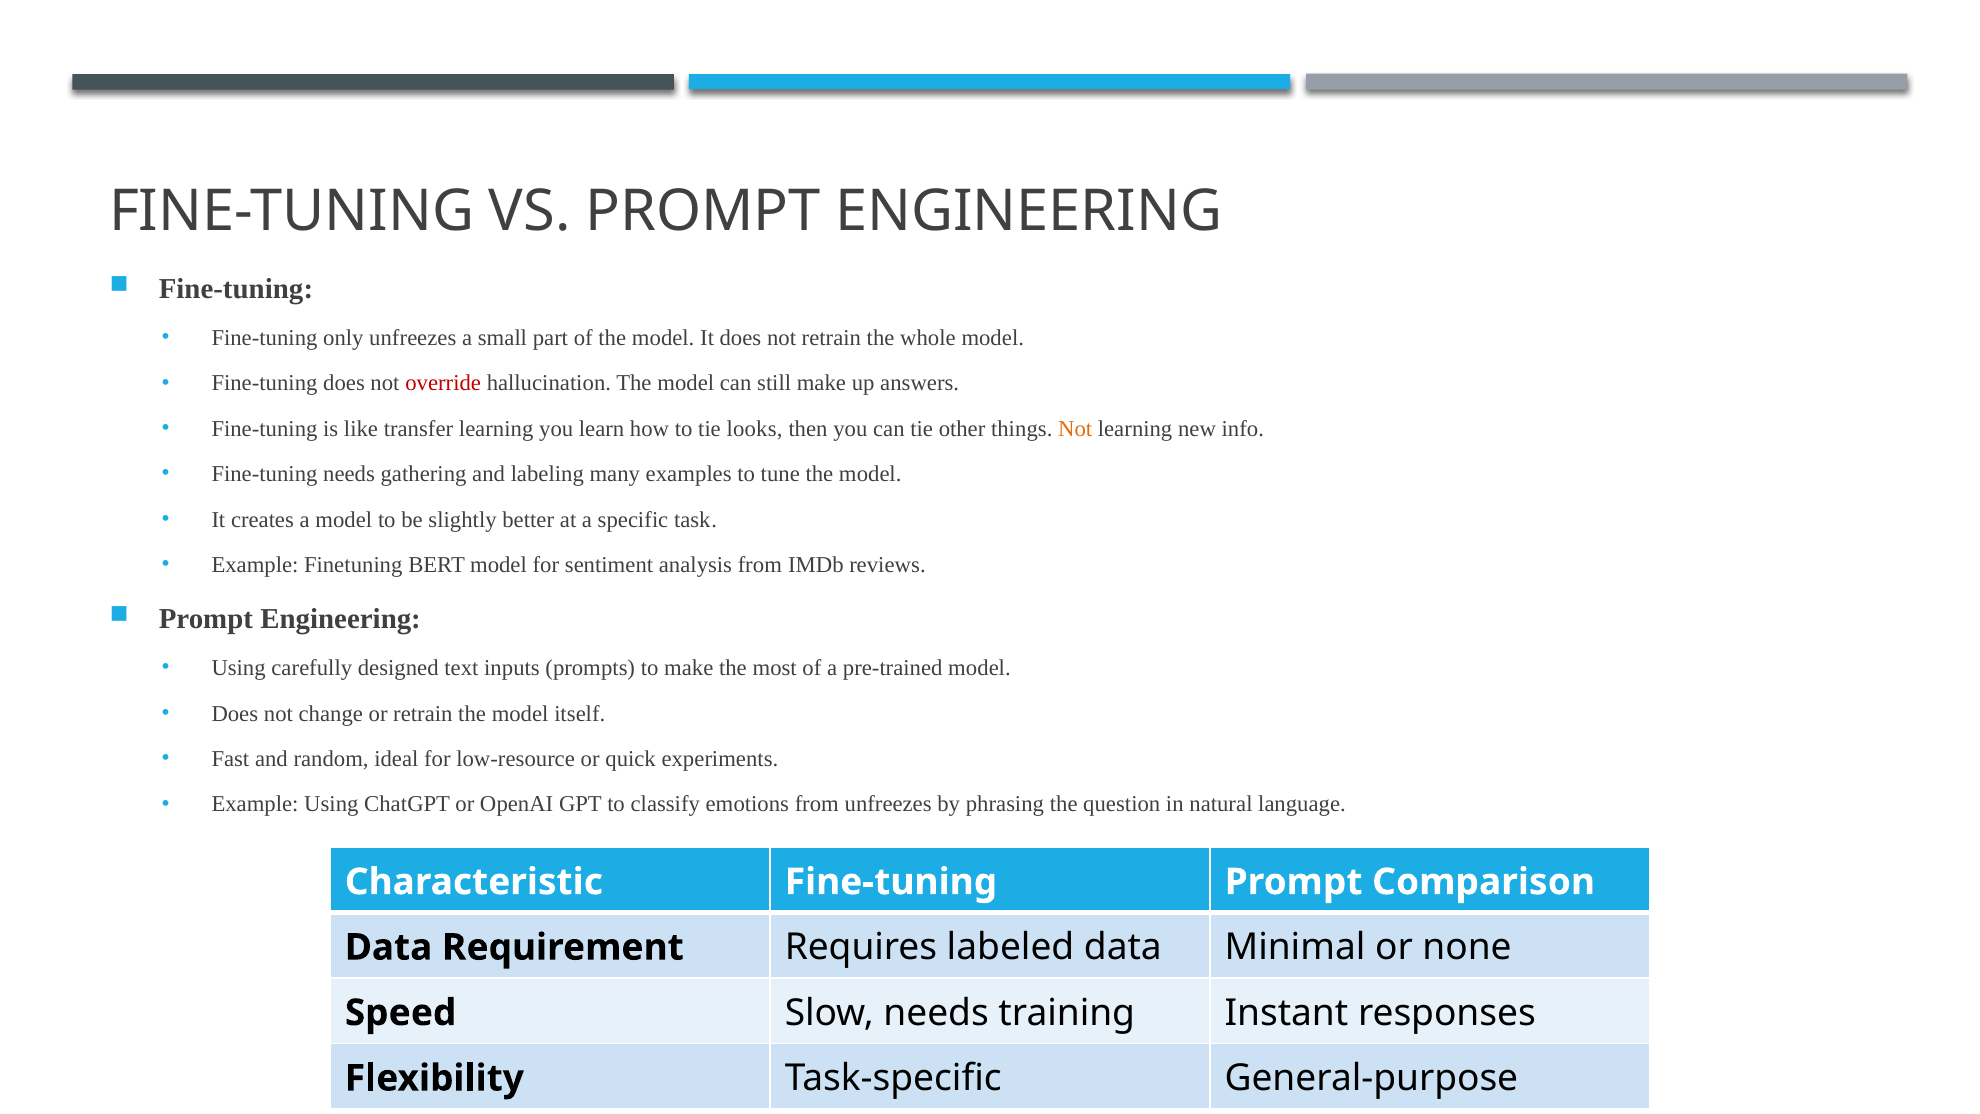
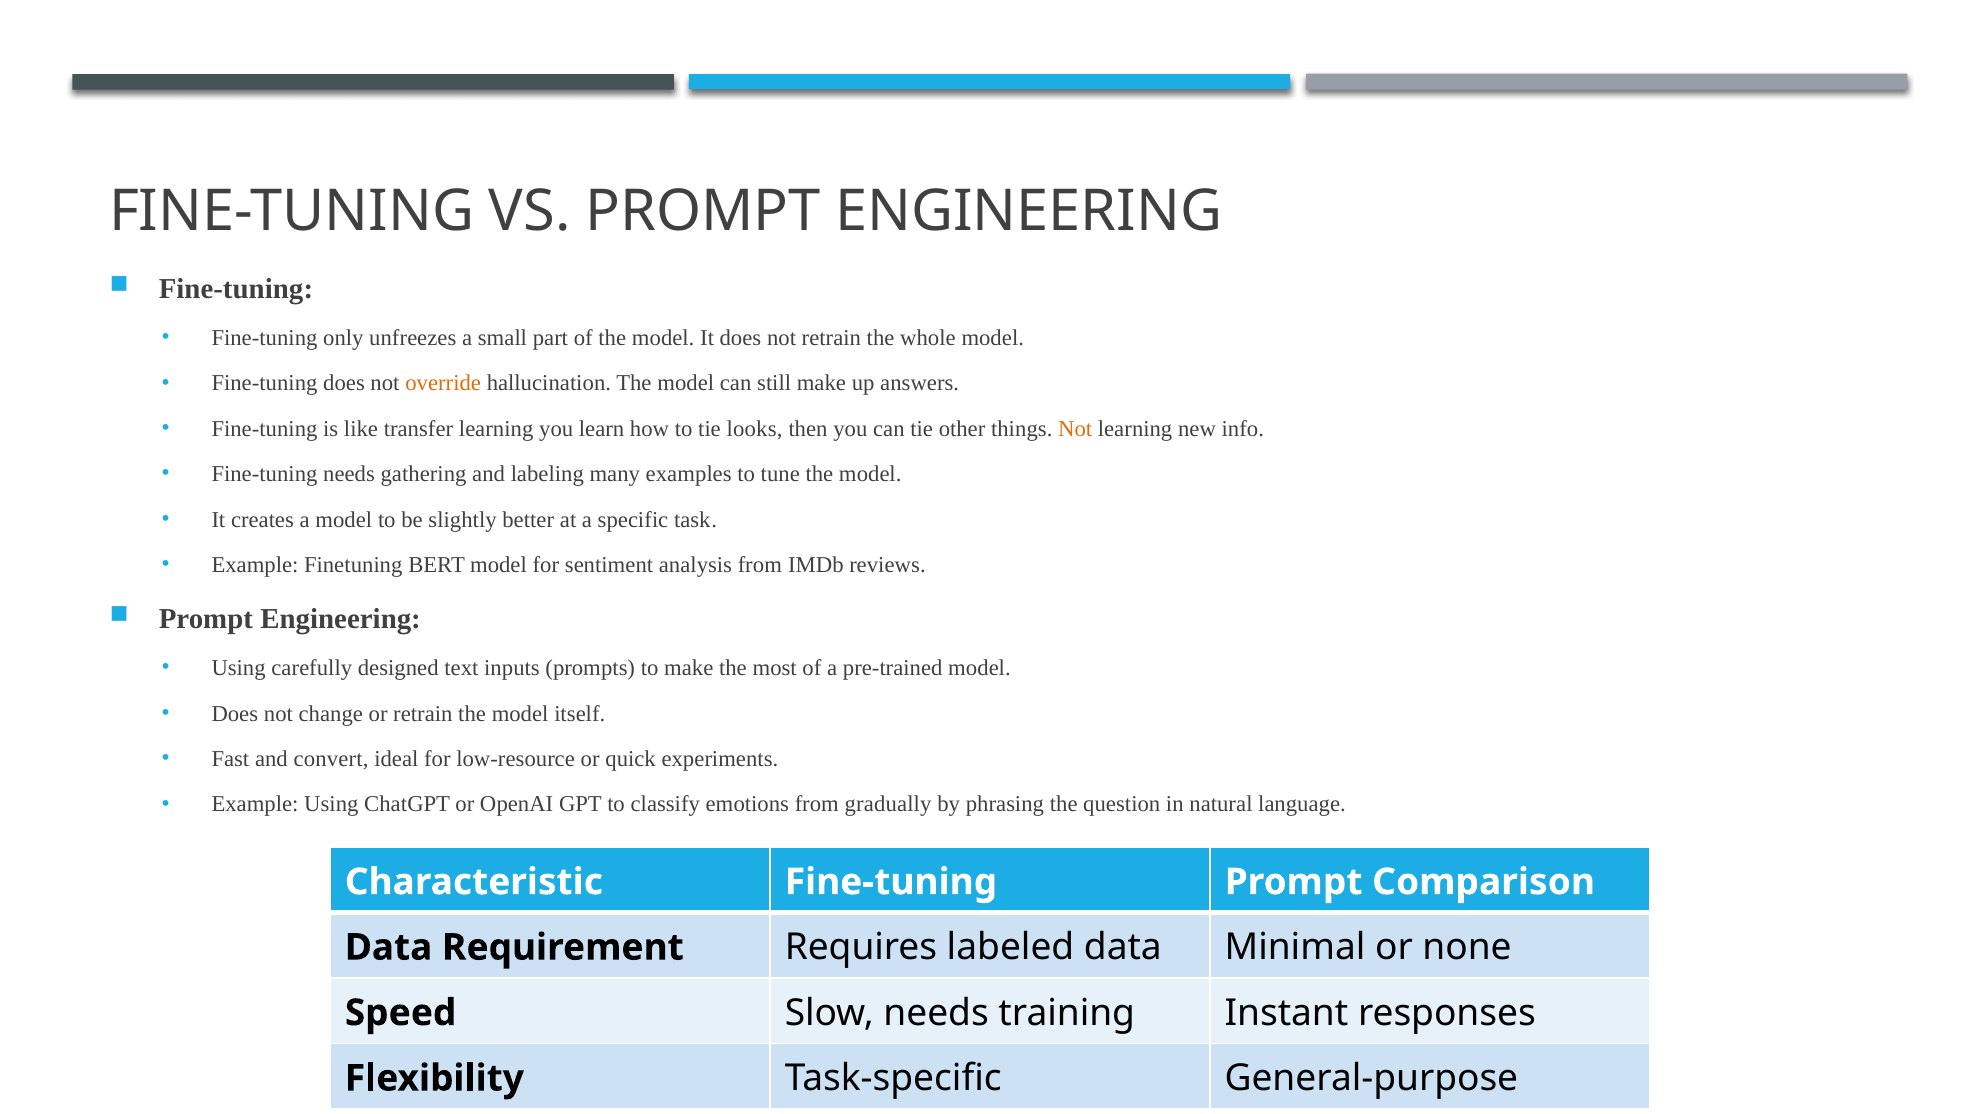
override colour: red -> orange (443, 383)
random: random -> convert (331, 759)
from unfreezes: unfreezes -> gradually (888, 804)
